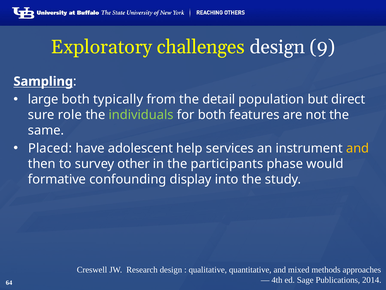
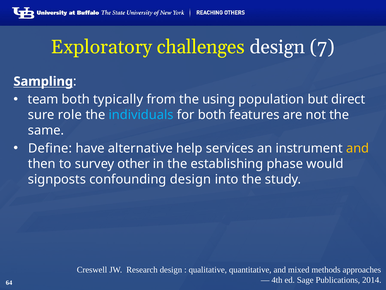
9: 9 -> 7 (322, 47)
large: large -> team (43, 99)
detail: detail -> using (219, 99)
individuals colour: light green -> light blue (141, 115)
Placed: Placed -> Define (50, 148)
adolescent: adolescent -> alternative (140, 148)
participants: participants -> establishing (227, 164)
formative: formative -> signposts (57, 179)
confounding display: display -> design (191, 179)
